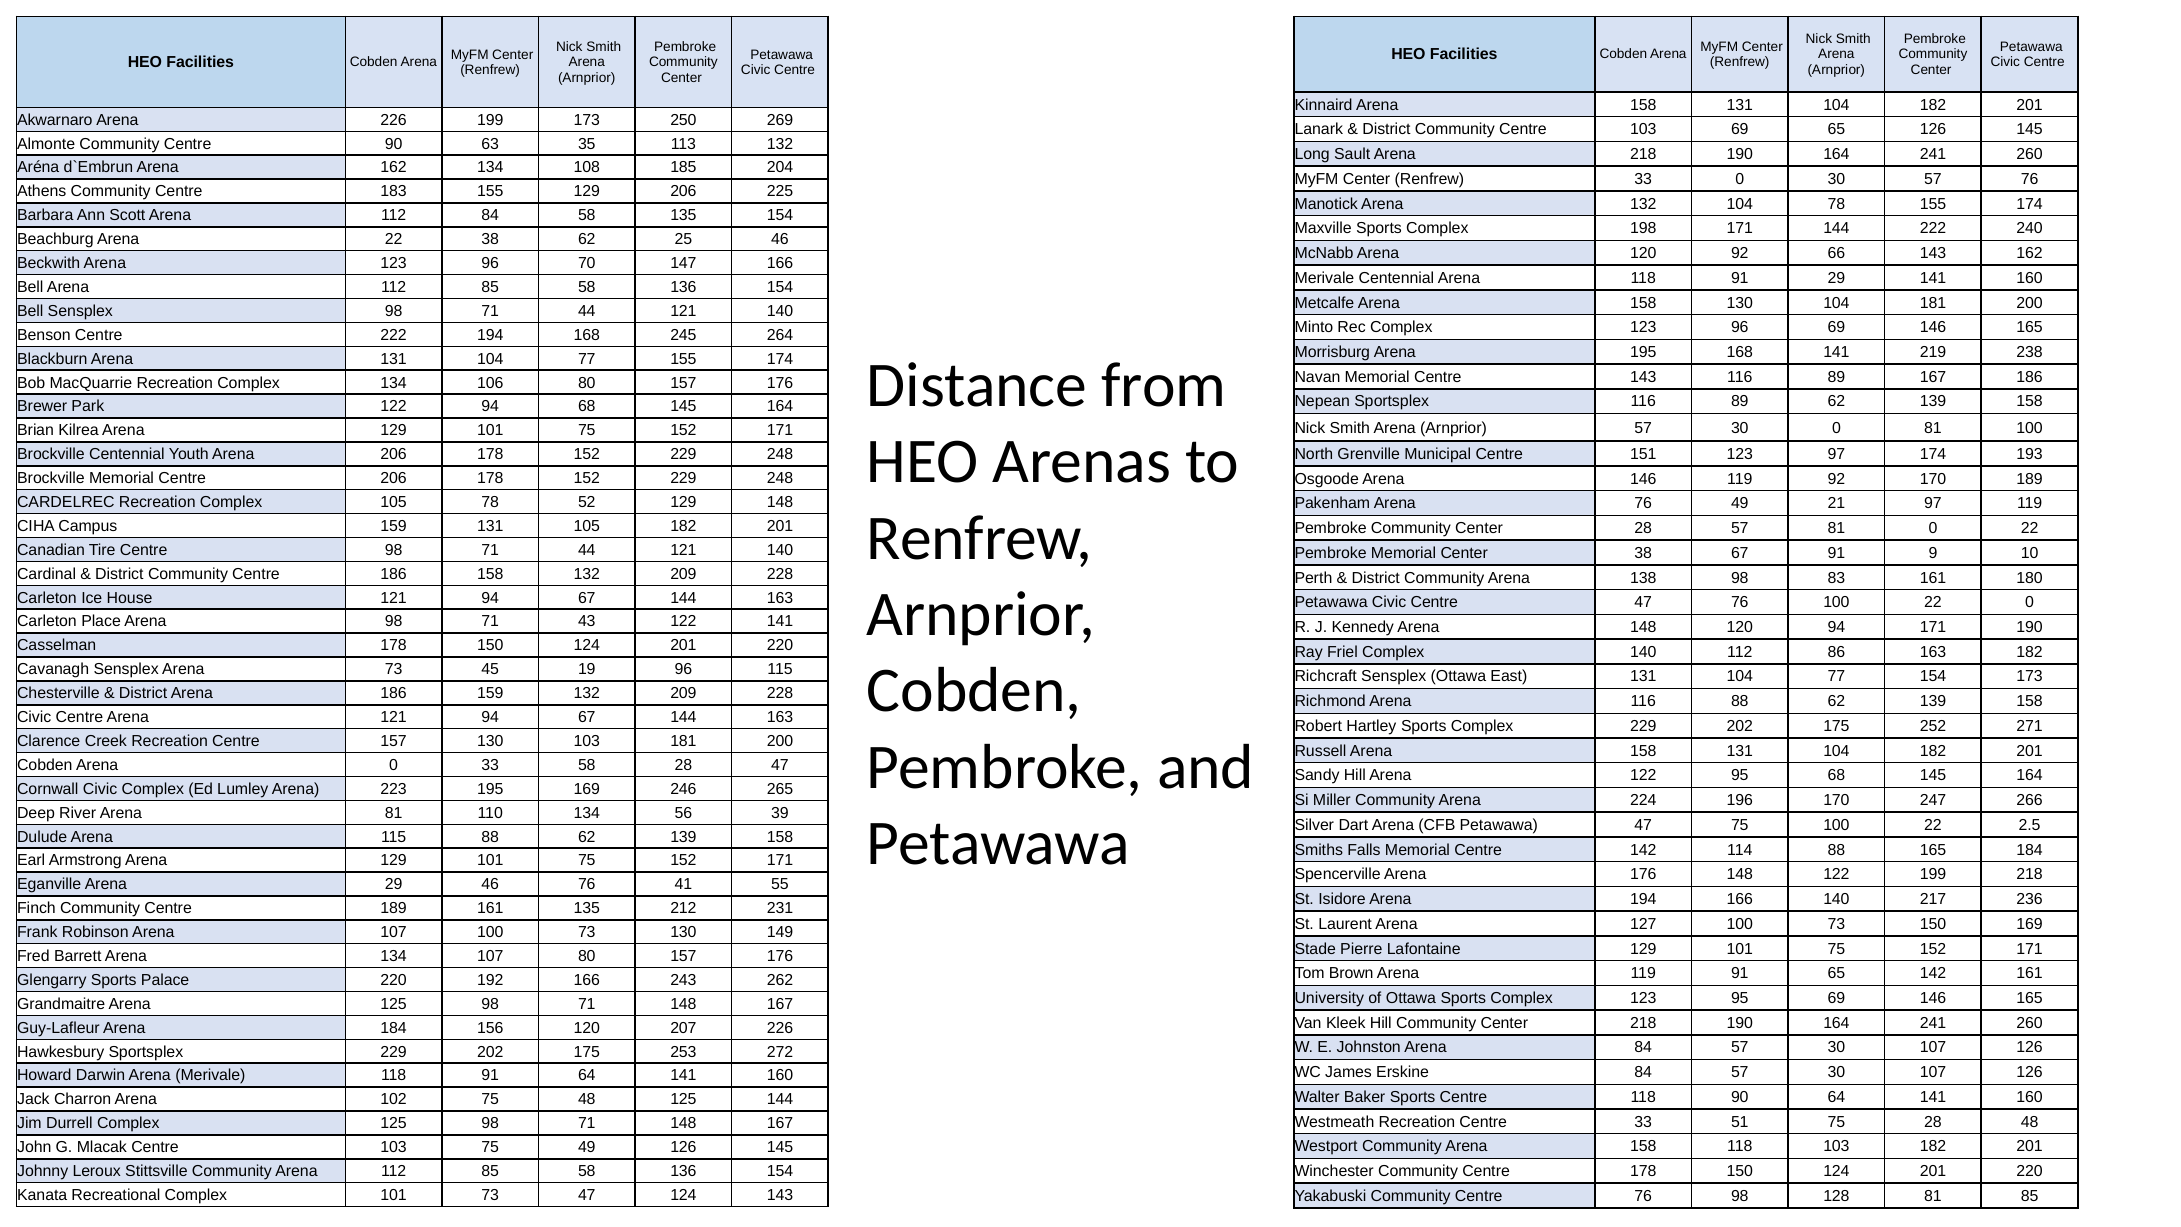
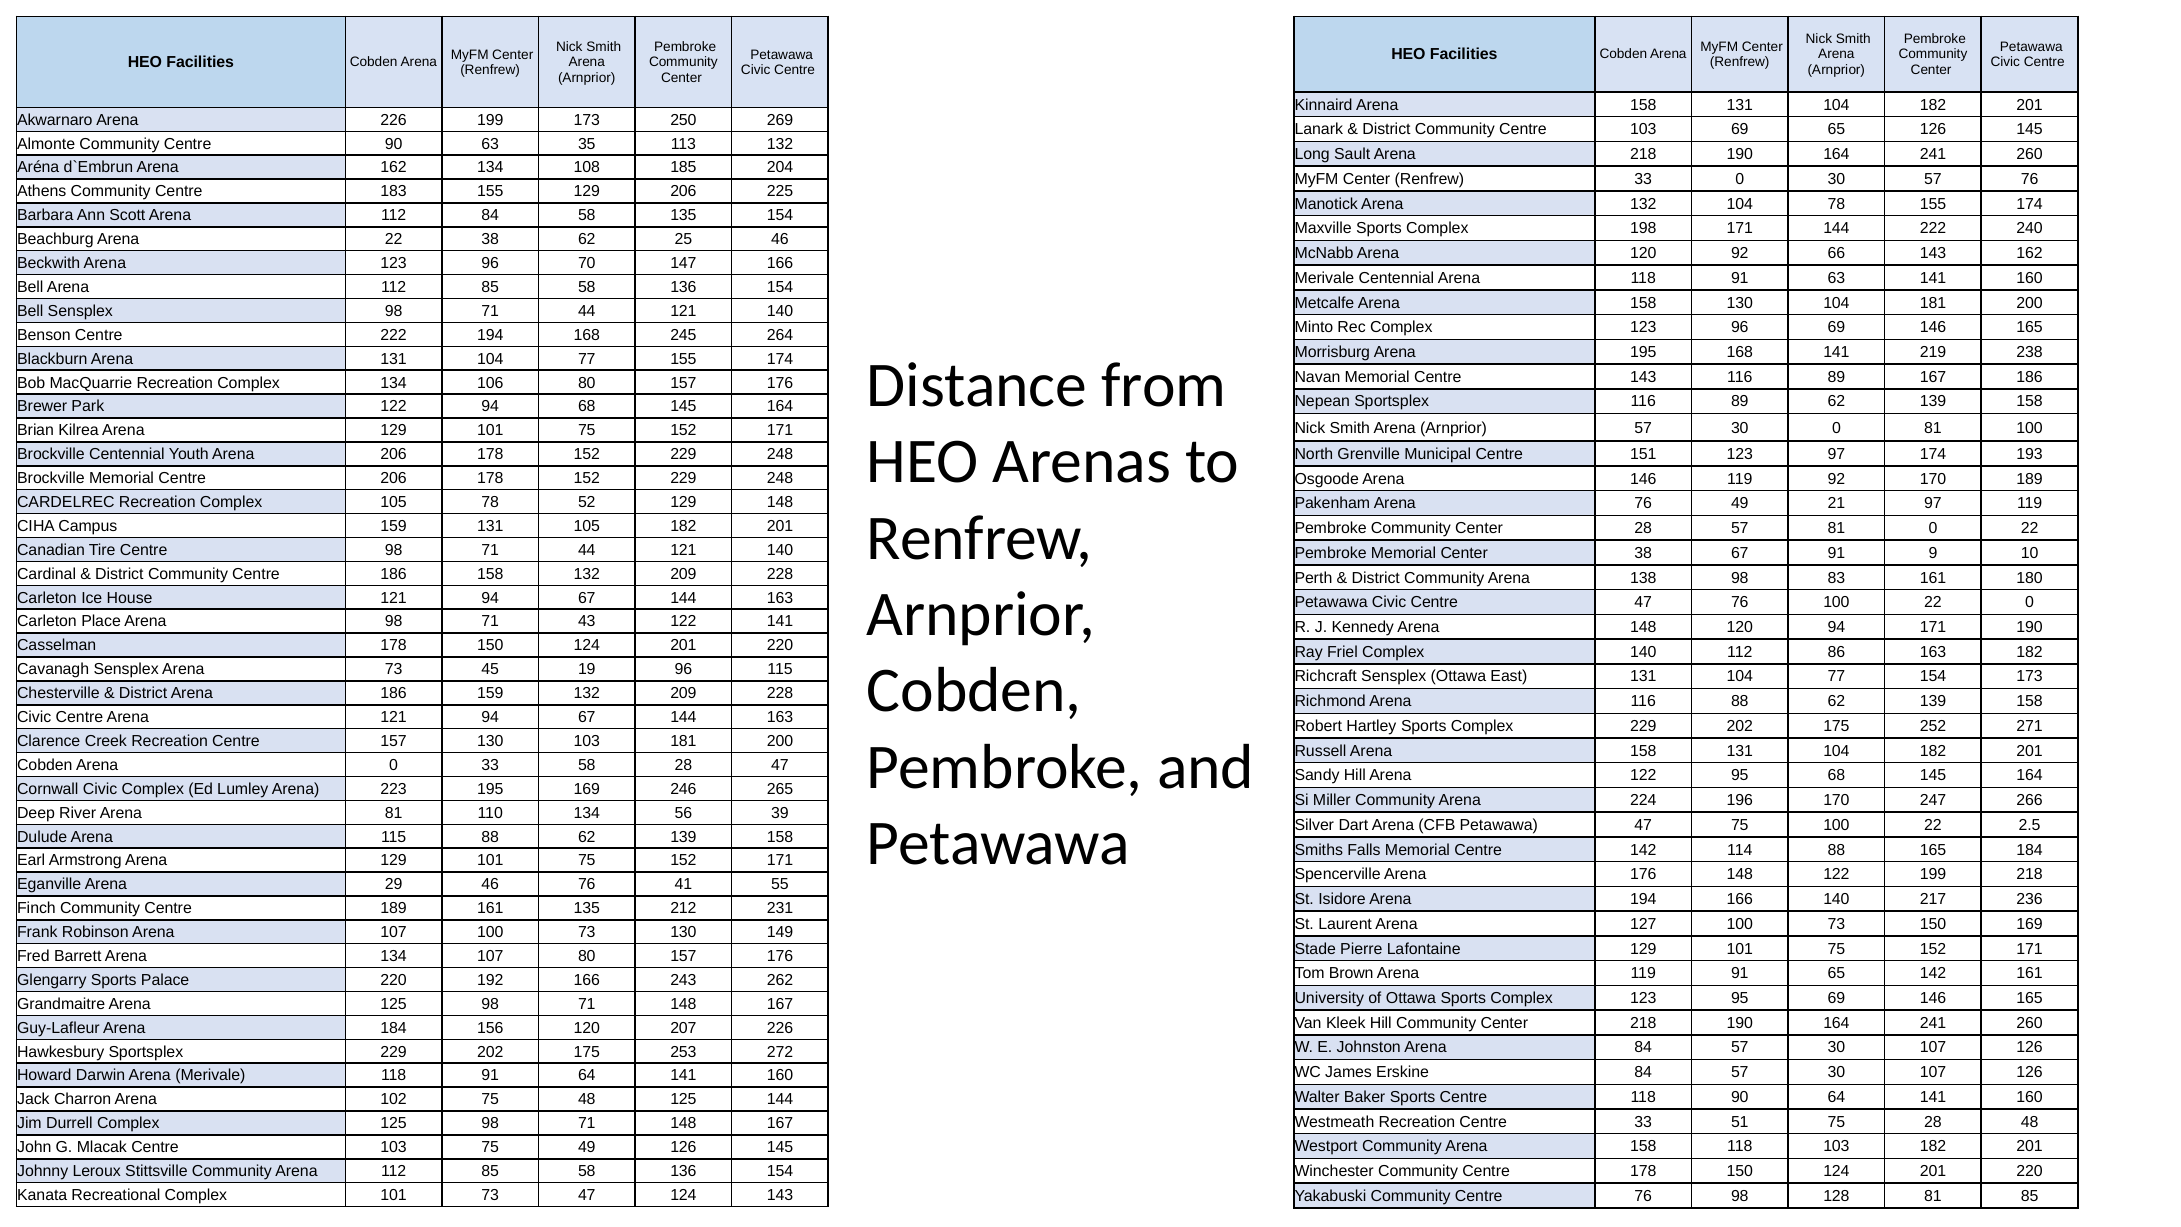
91 29: 29 -> 63 (1836, 278)
